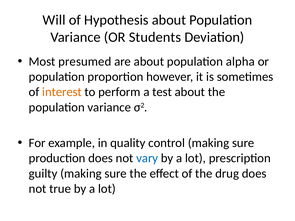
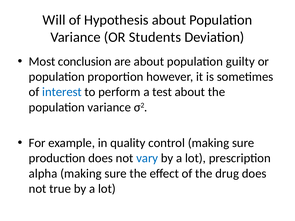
presumed: presumed -> conclusion (85, 62)
alpha: alpha -> guilty (240, 62)
interest colour: orange -> blue (62, 92)
guilty: guilty -> alpha (43, 174)
